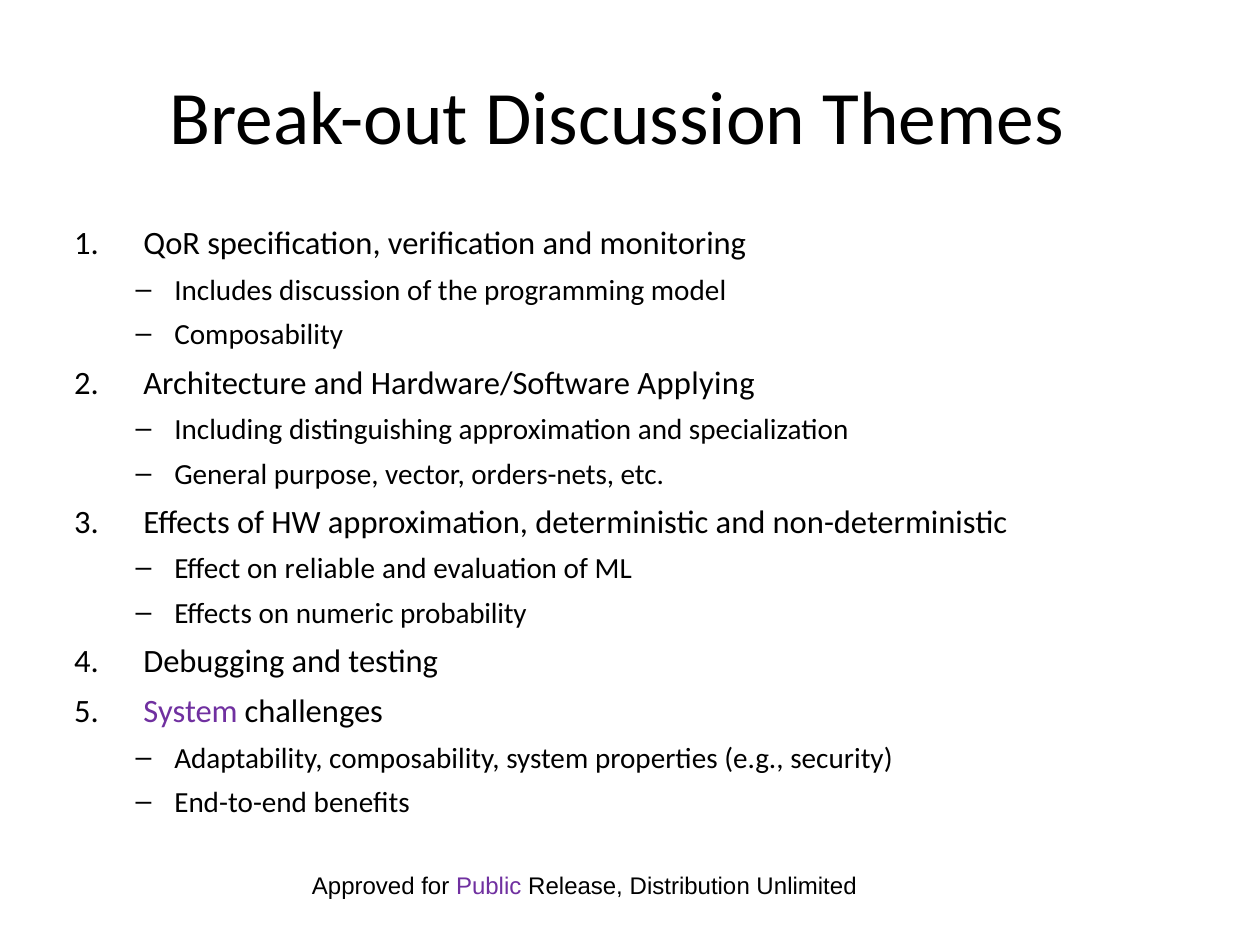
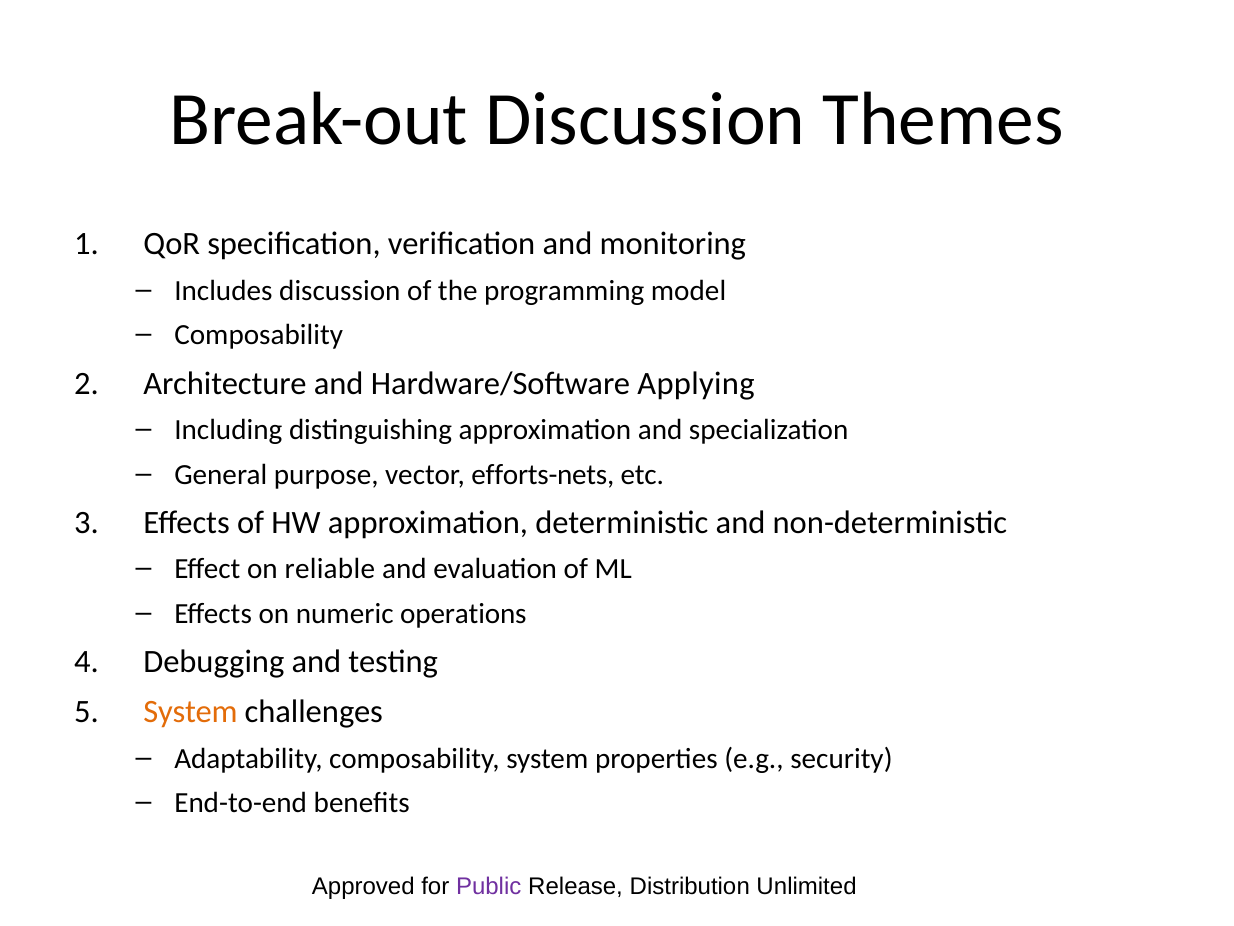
orders-nets: orders-nets -> efforts-nets (543, 474)
probability: probability -> operations (463, 613)
System colour: purple -> orange (190, 712)
